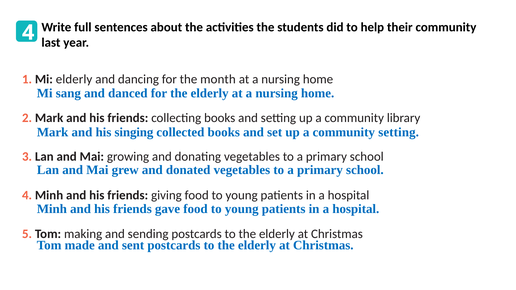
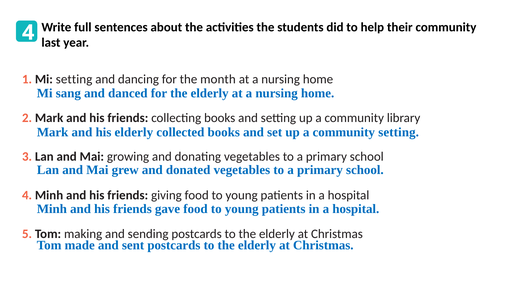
Mi elderly: elderly -> setting (74, 79)
his singing: singing -> elderly (134, 132)
